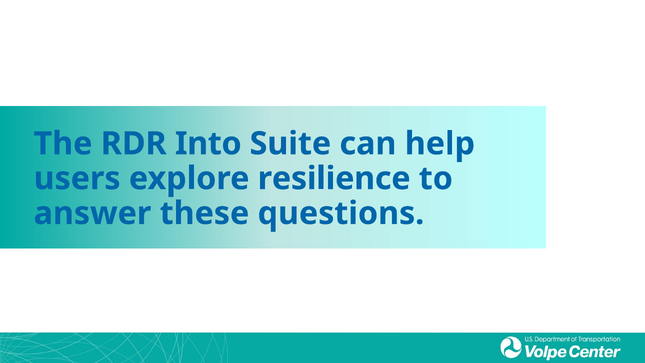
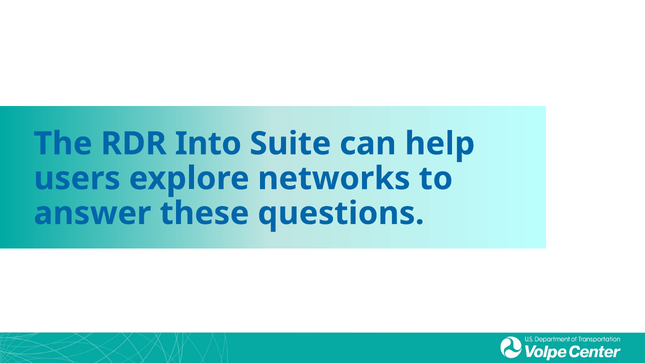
resilience: resilience -> networks (334, 178)
